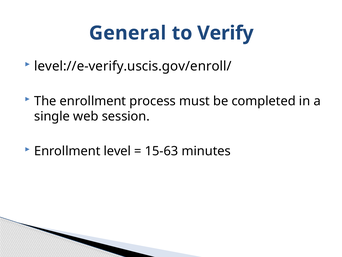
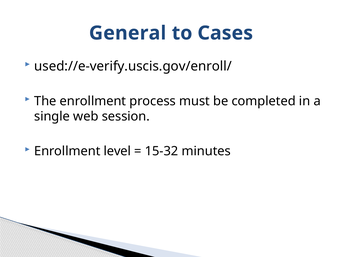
Verify: Verify -> Cases (225, 33)
level://e-verify.uscis.gov/enroll/: level://e-verify.uscis.gov/enroll/ -> used://e-verify.uscis.gov/enroll/ (133, 66)
15-63: 15-63 -> 15-32 (162, 151)
